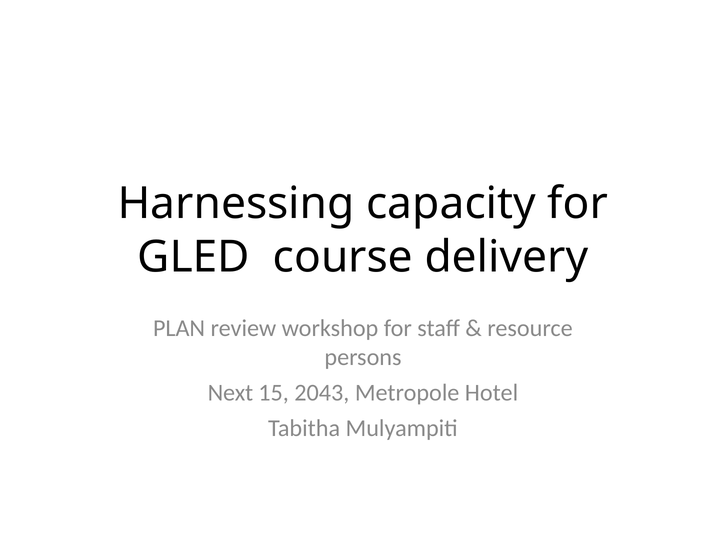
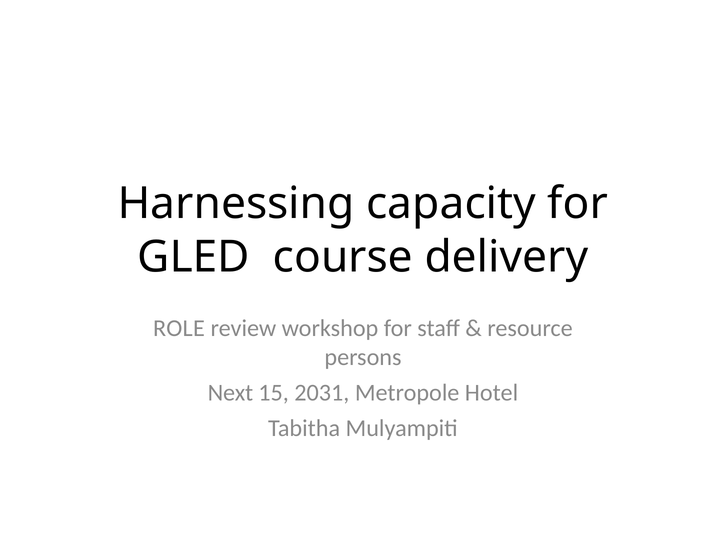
PLAN: PLAN -> ROLE (179, 328)
2043: 2043 -> 2031 (322, 393)
